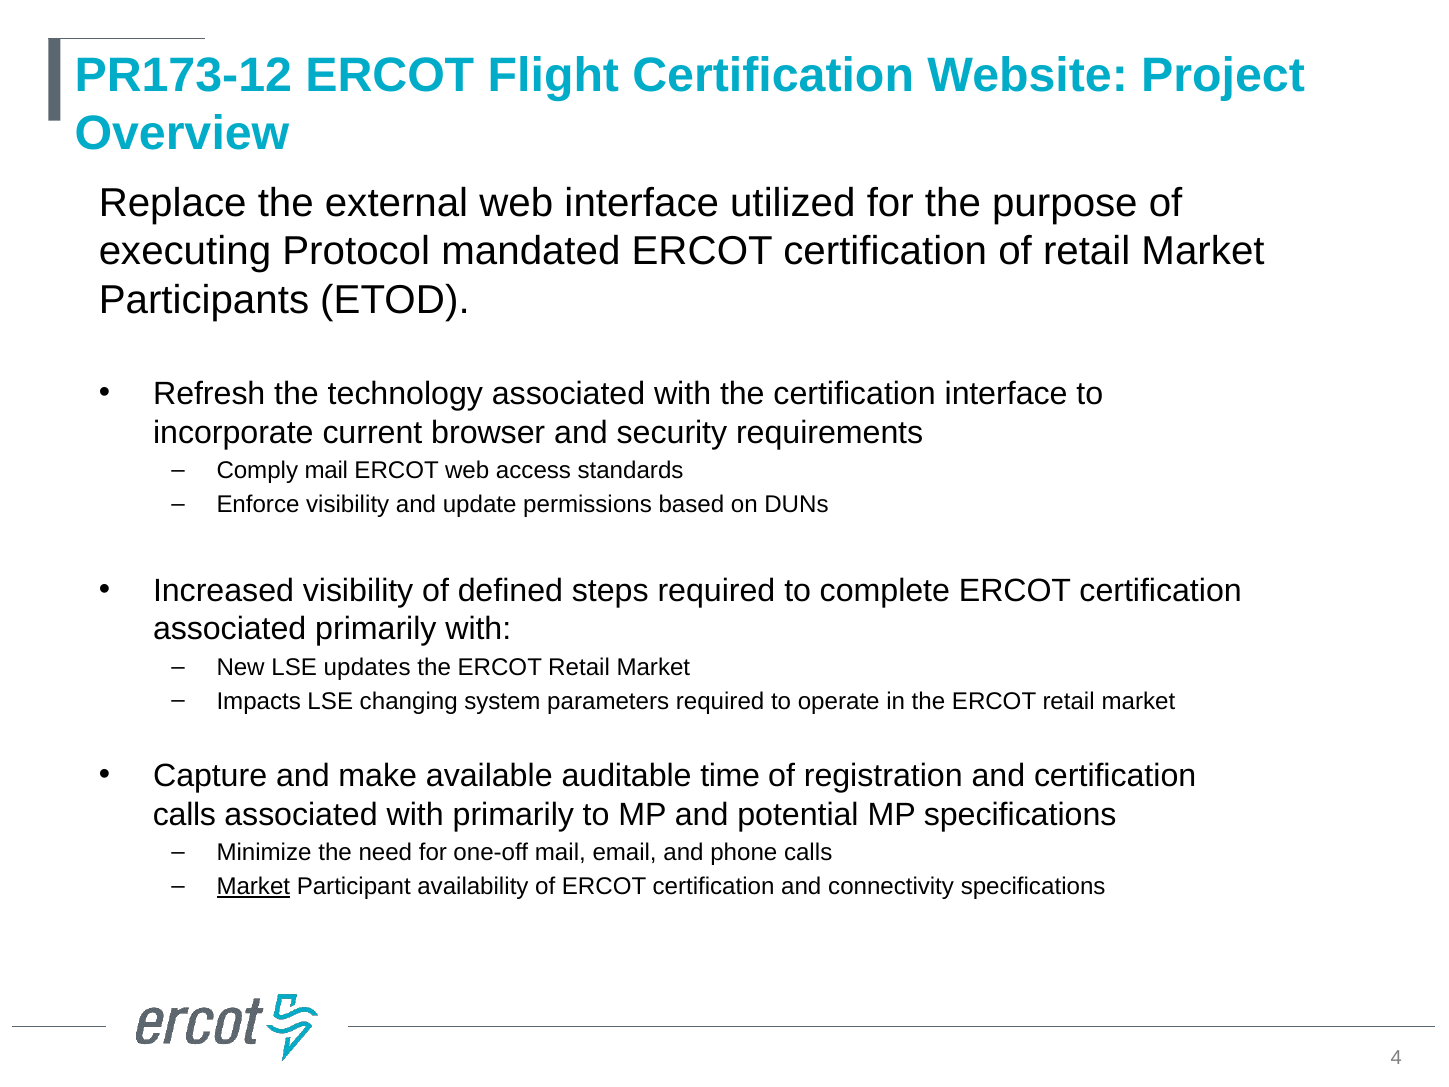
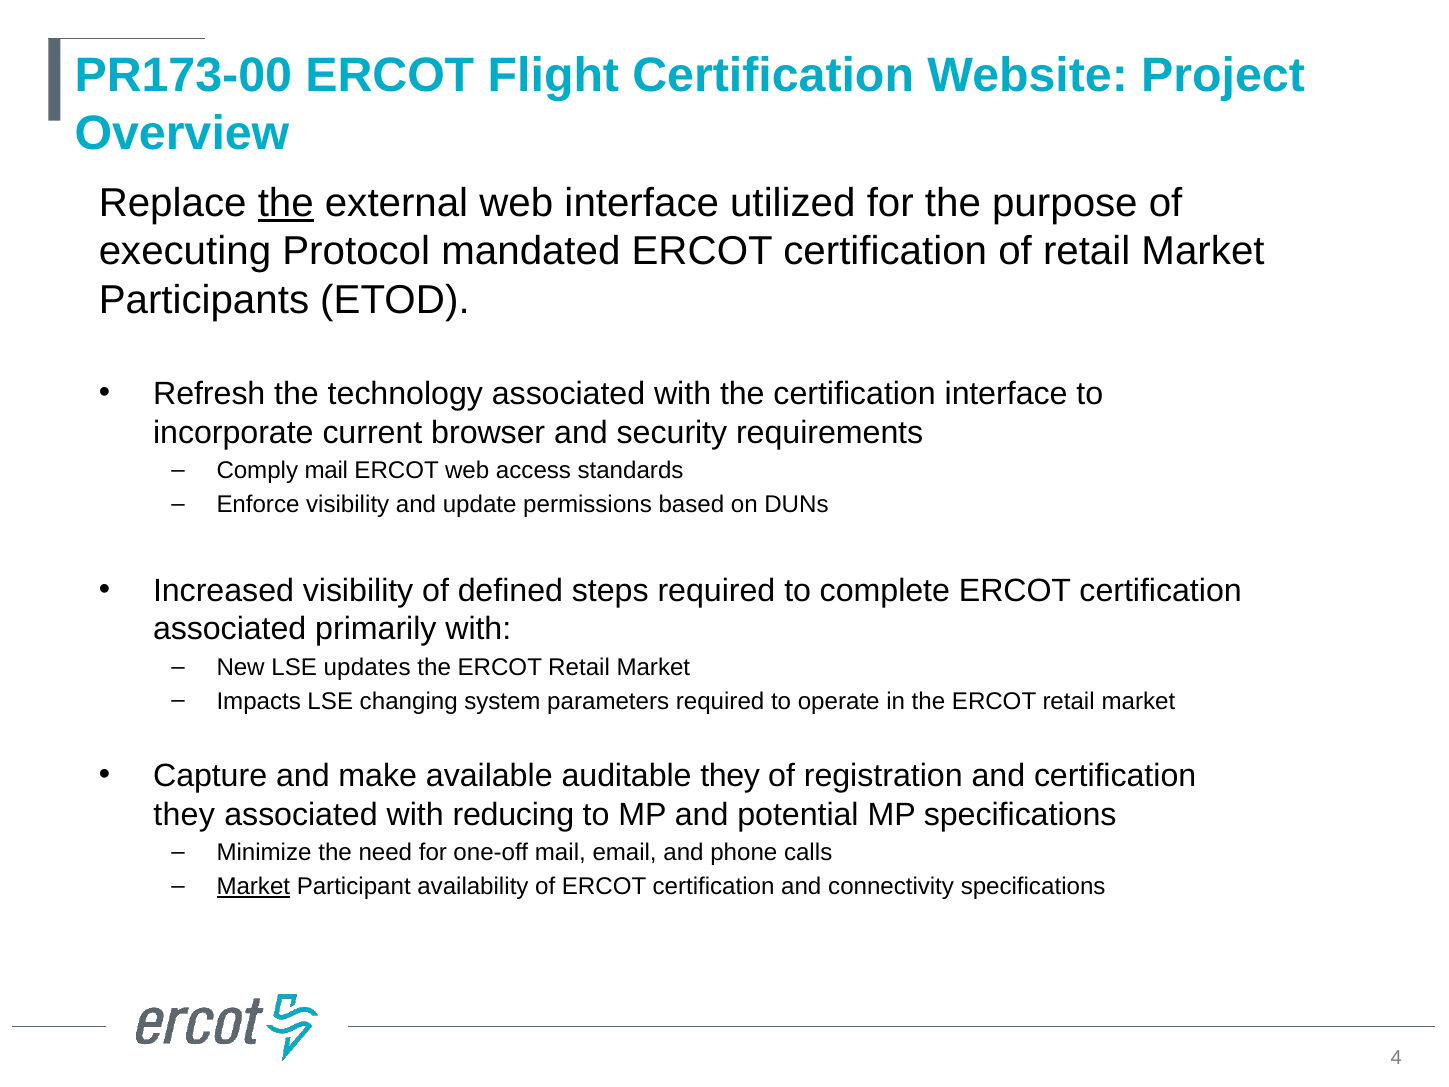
PR173-12: PR173-12 -> PR173-00 (183, 76)
the underline: none -> present (286, 203)
auditable time: time -> they (730, 776)
calls: calls -> they (184, 814)
with primarily: primarily -> reducing (513, 814)
